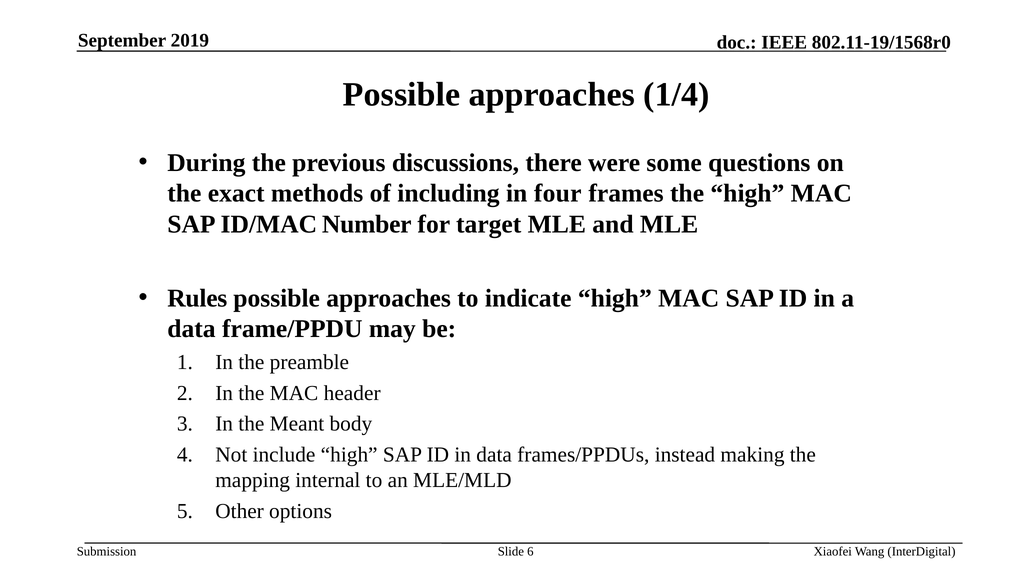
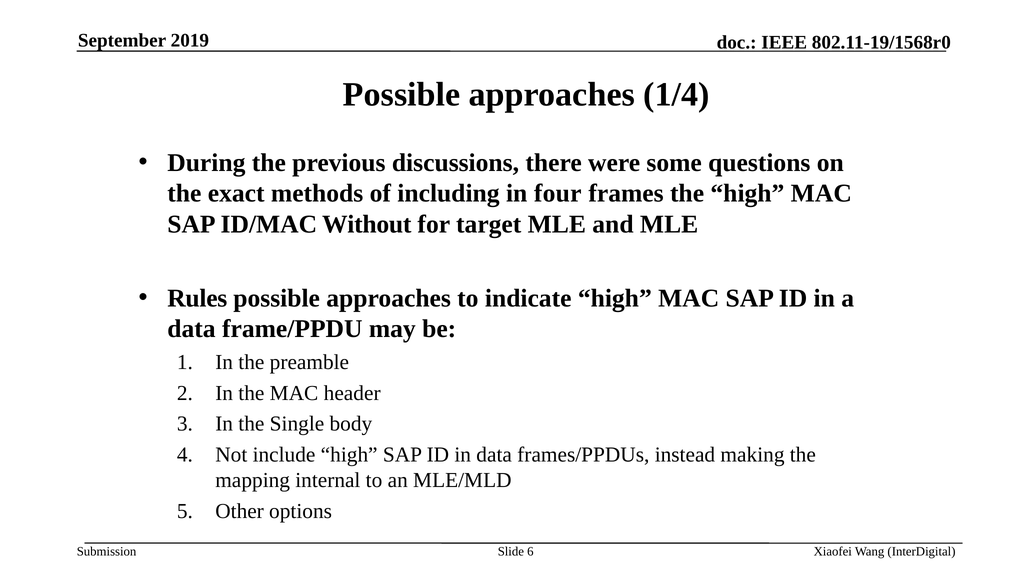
Number: Number -> Without (367, 224)
Meant: Meant -> Single (297, 424)
